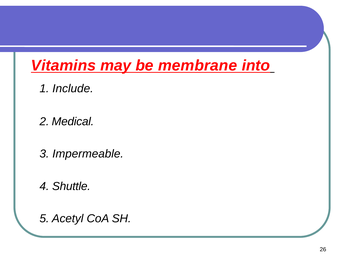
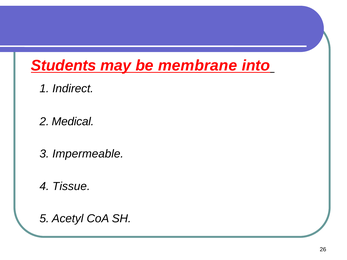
Vitamins: Vitamins -> Students (64, 66)
Include: Include -> Indirect (73, 89)
Shuttle: Shuttle -> Tissue (71, 186)
